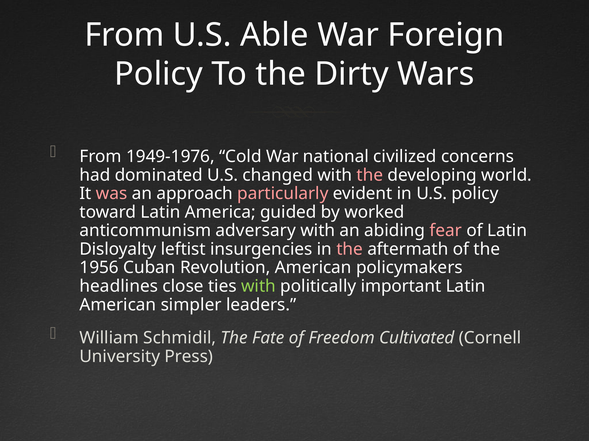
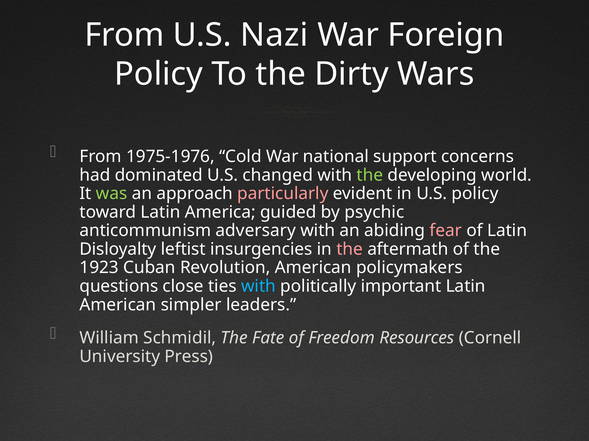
Able: Able -> Nazi (274, 35)
1949-1976: 1949-1976 -> 1975-1976 (170, 157)
civilized: civilized -> support (405, 157)
the colour: pink -> light green (370, 175)
was colour: pink -> light green (112, 194)
worked: worked -> psychic (374, 212)
1956: 1956 -> 1923 (99, 268)
headlines: headlines -> questions (119, 287)
with colour: light green -> light blue (258, 287)
Cultivated: Cultivated -> Resources (417, 338)
